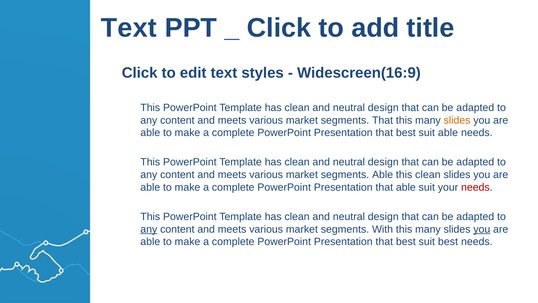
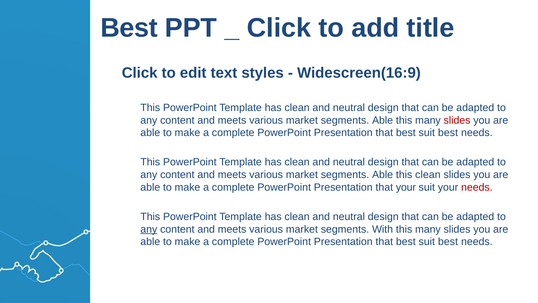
Text: Text -> Best (129, 28)
That: That -> Able (383, 120)
slides colour: orange -> red (457, 120)
able: able -> best (448, 133)
that able: able -> your (406, 187)
you underline: present -> none (482, 229)
